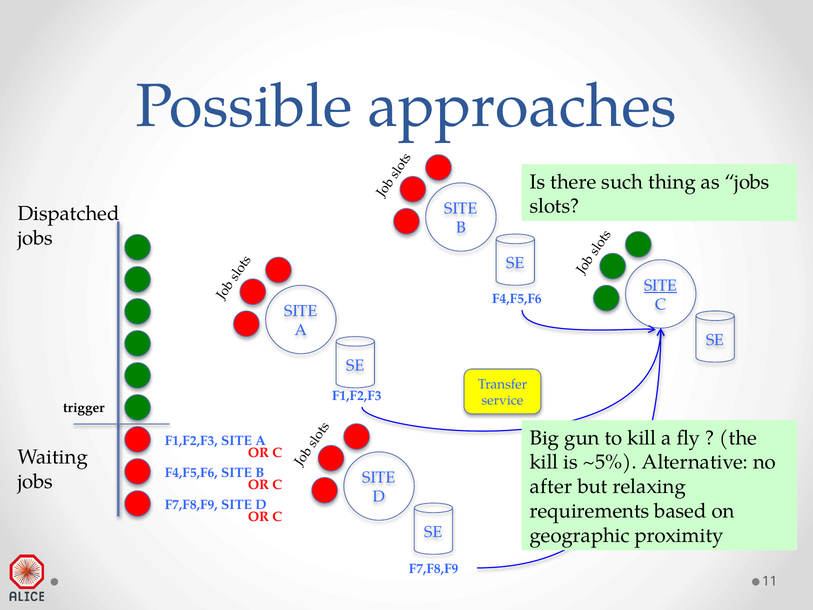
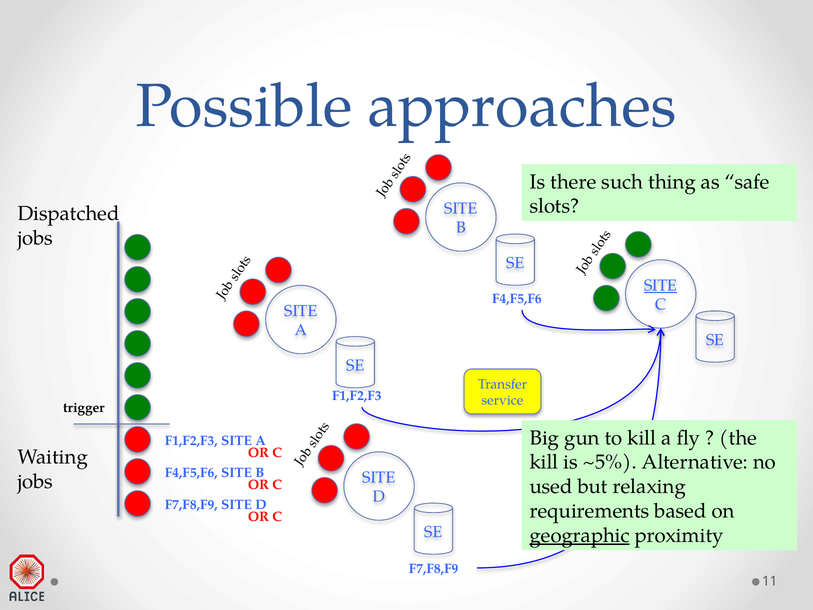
as jobs: jobs -> safe (747, 182)
after: after -> used (551, 486)
geographic underline: none -> present (580, 535)
